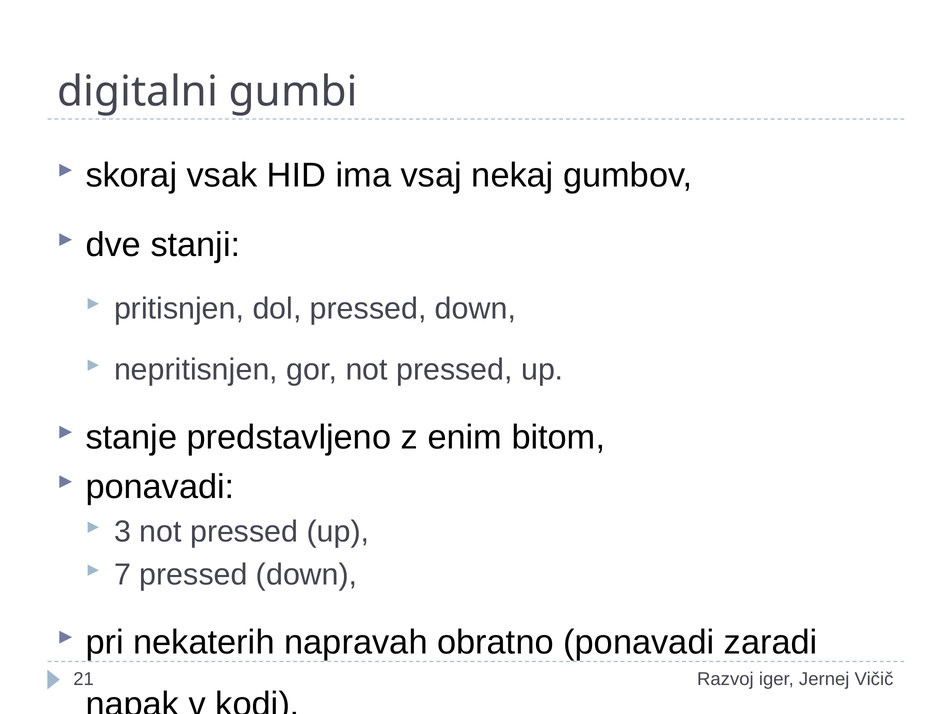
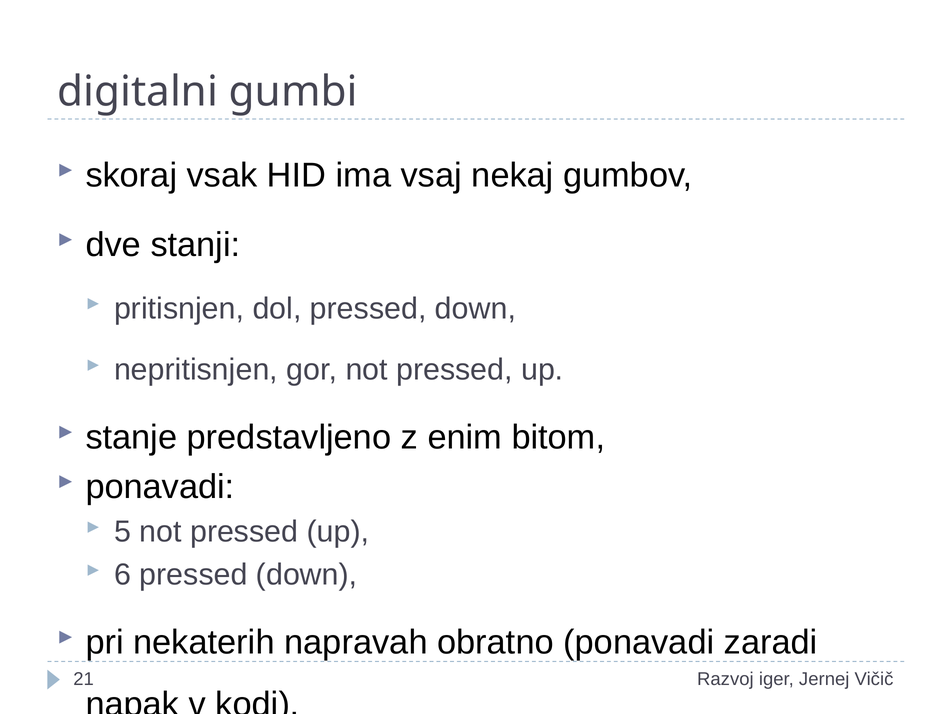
3: 3 -> 5 (123, 532)
7: 7 -> 6 (123, 575)
